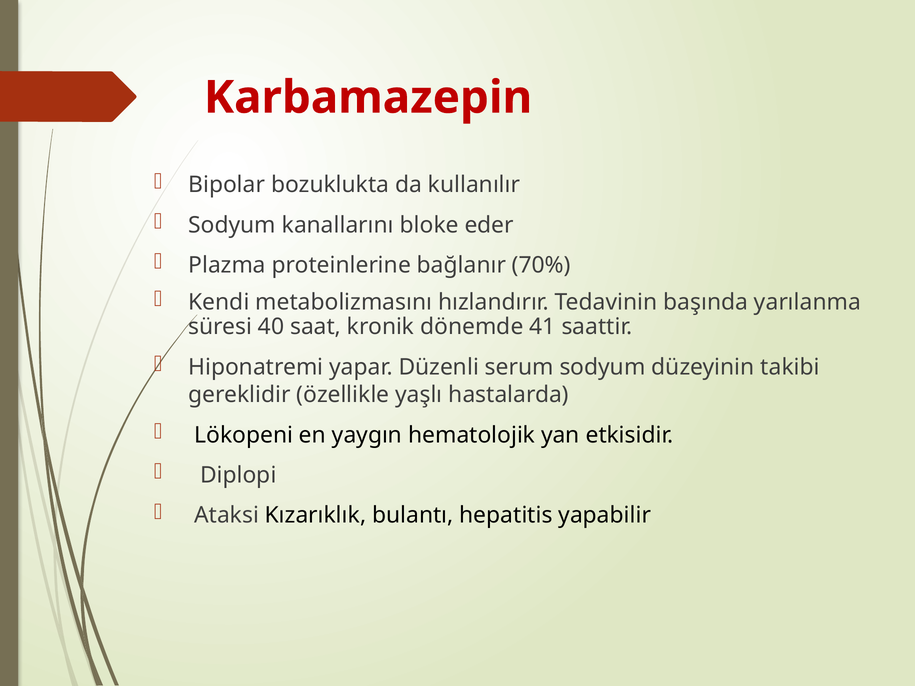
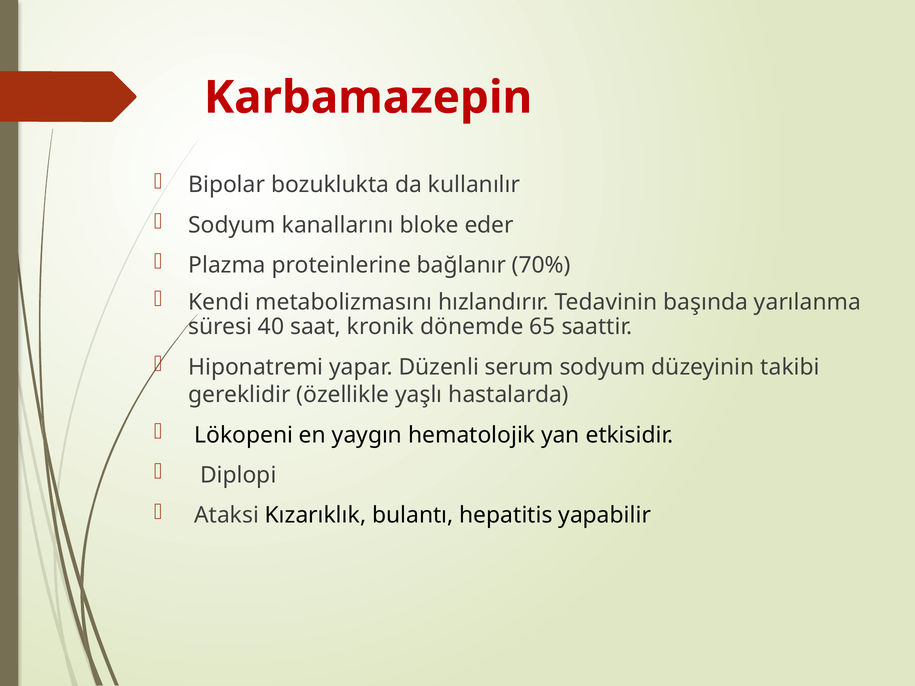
41: 41 -> 65 (542, 327)
